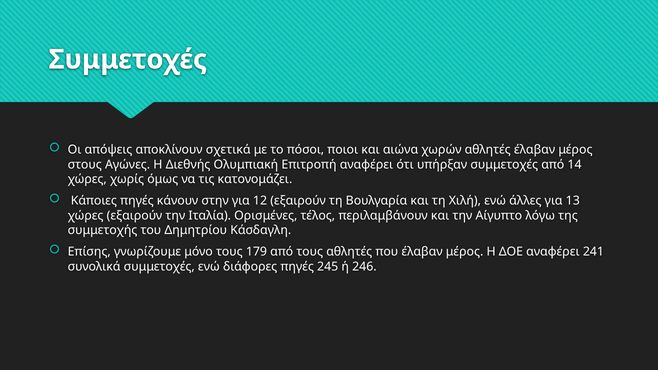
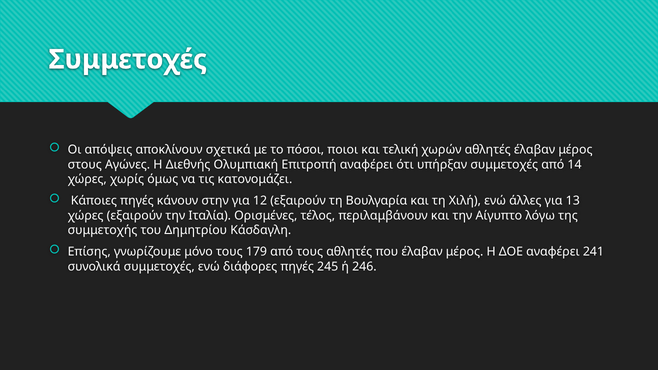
αιώνα: αιώνα -> τελική (401, 150)
